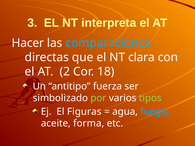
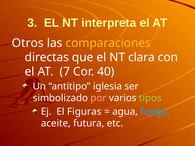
Hacer: Hacer -> Otros (28, 43)
comparaciones colour: light blue -> yellow (108, 43)
2: 2 -> 7 (65, 72)
18: 18 -> 40 (106, 72)
fuerza: fuerza -> iglesia (108, 86)
por colour: light green -> pink (98, 98)
forma: forma -> futura (89, 124)
